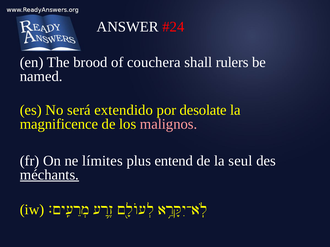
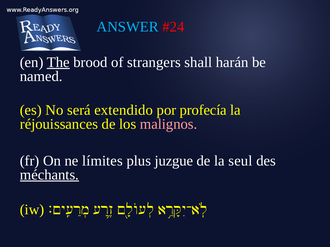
ANSWER colour: white -> light blue (128, 27)
The underline: none -> present (58, 62)
couchera: couchera -> strangers (154, 62)
rulers: rulers -> harán (232, 62)
desolate: desolate -> profecía (203, 110)
magnificence: magnificence -> réjouissances (59, 124)
entend: entend -> juzgue (174, 161)
